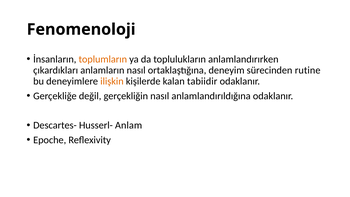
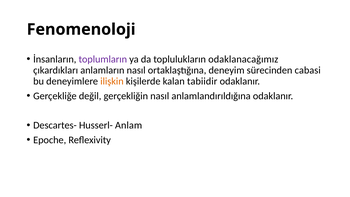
toplumların colour: orange -> purple (103, 59)
anlamlandırırken: anlamlandırırken -> odaklanacağımız (243, 59)
rutine: rutine -> cabasi (308, 70)
